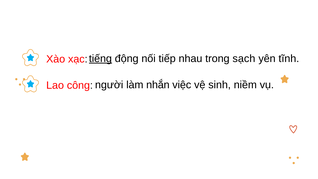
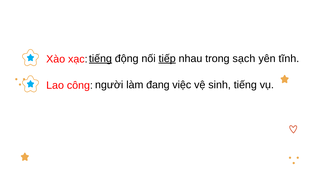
tiếp underline: none -> present (167, 59)
nhắn: nhắn -> đang (158, 85)
sinh niềm: niềm -> tiếng (245, 85)
